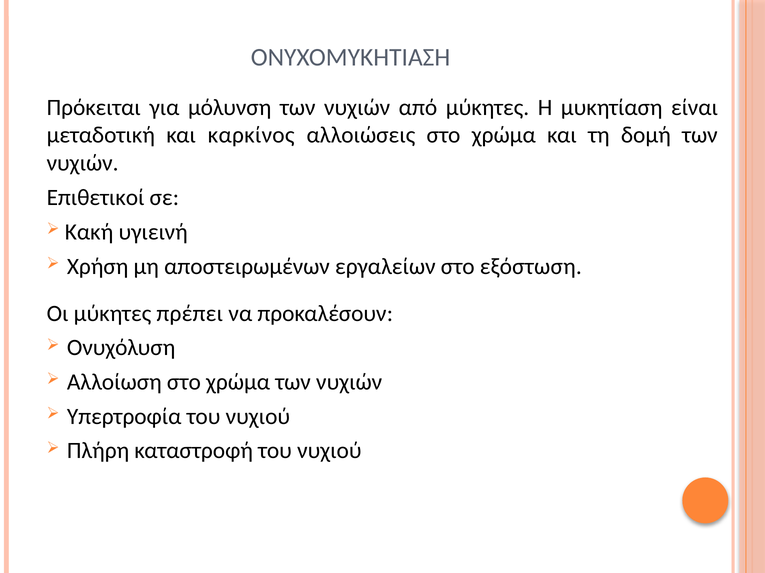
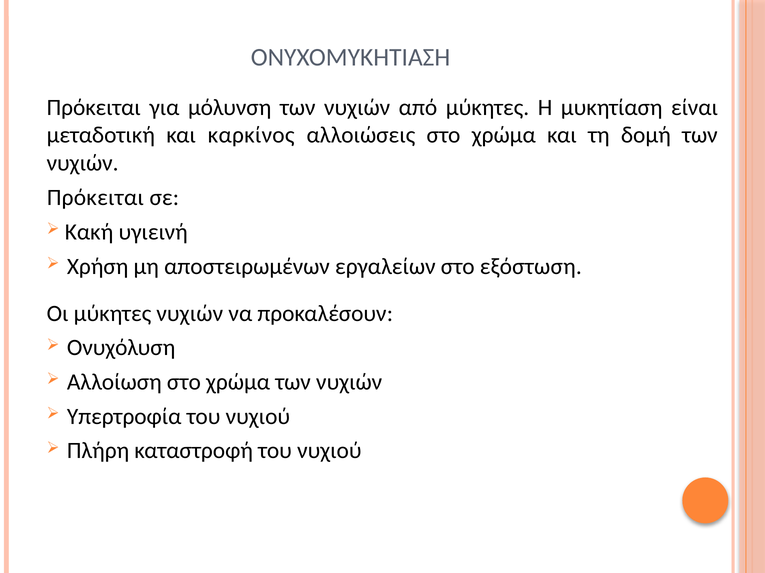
Επιθετικοί: Επιθετικοί -> Πρόκειται (95, 198)
μύκητες πρέπει: πρέπει -> νυχιών (190, 314)
